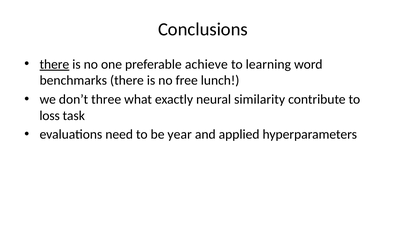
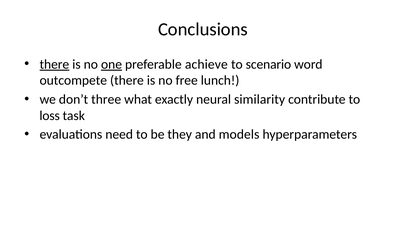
one underline: none -> present (112, 64)
learning: learning -> scenario (268, 64)
benchmarks: benchmarks -> outcompete (73, 81)
year: year -> they (180, 135)
applied: applied -> models (239, 135)
